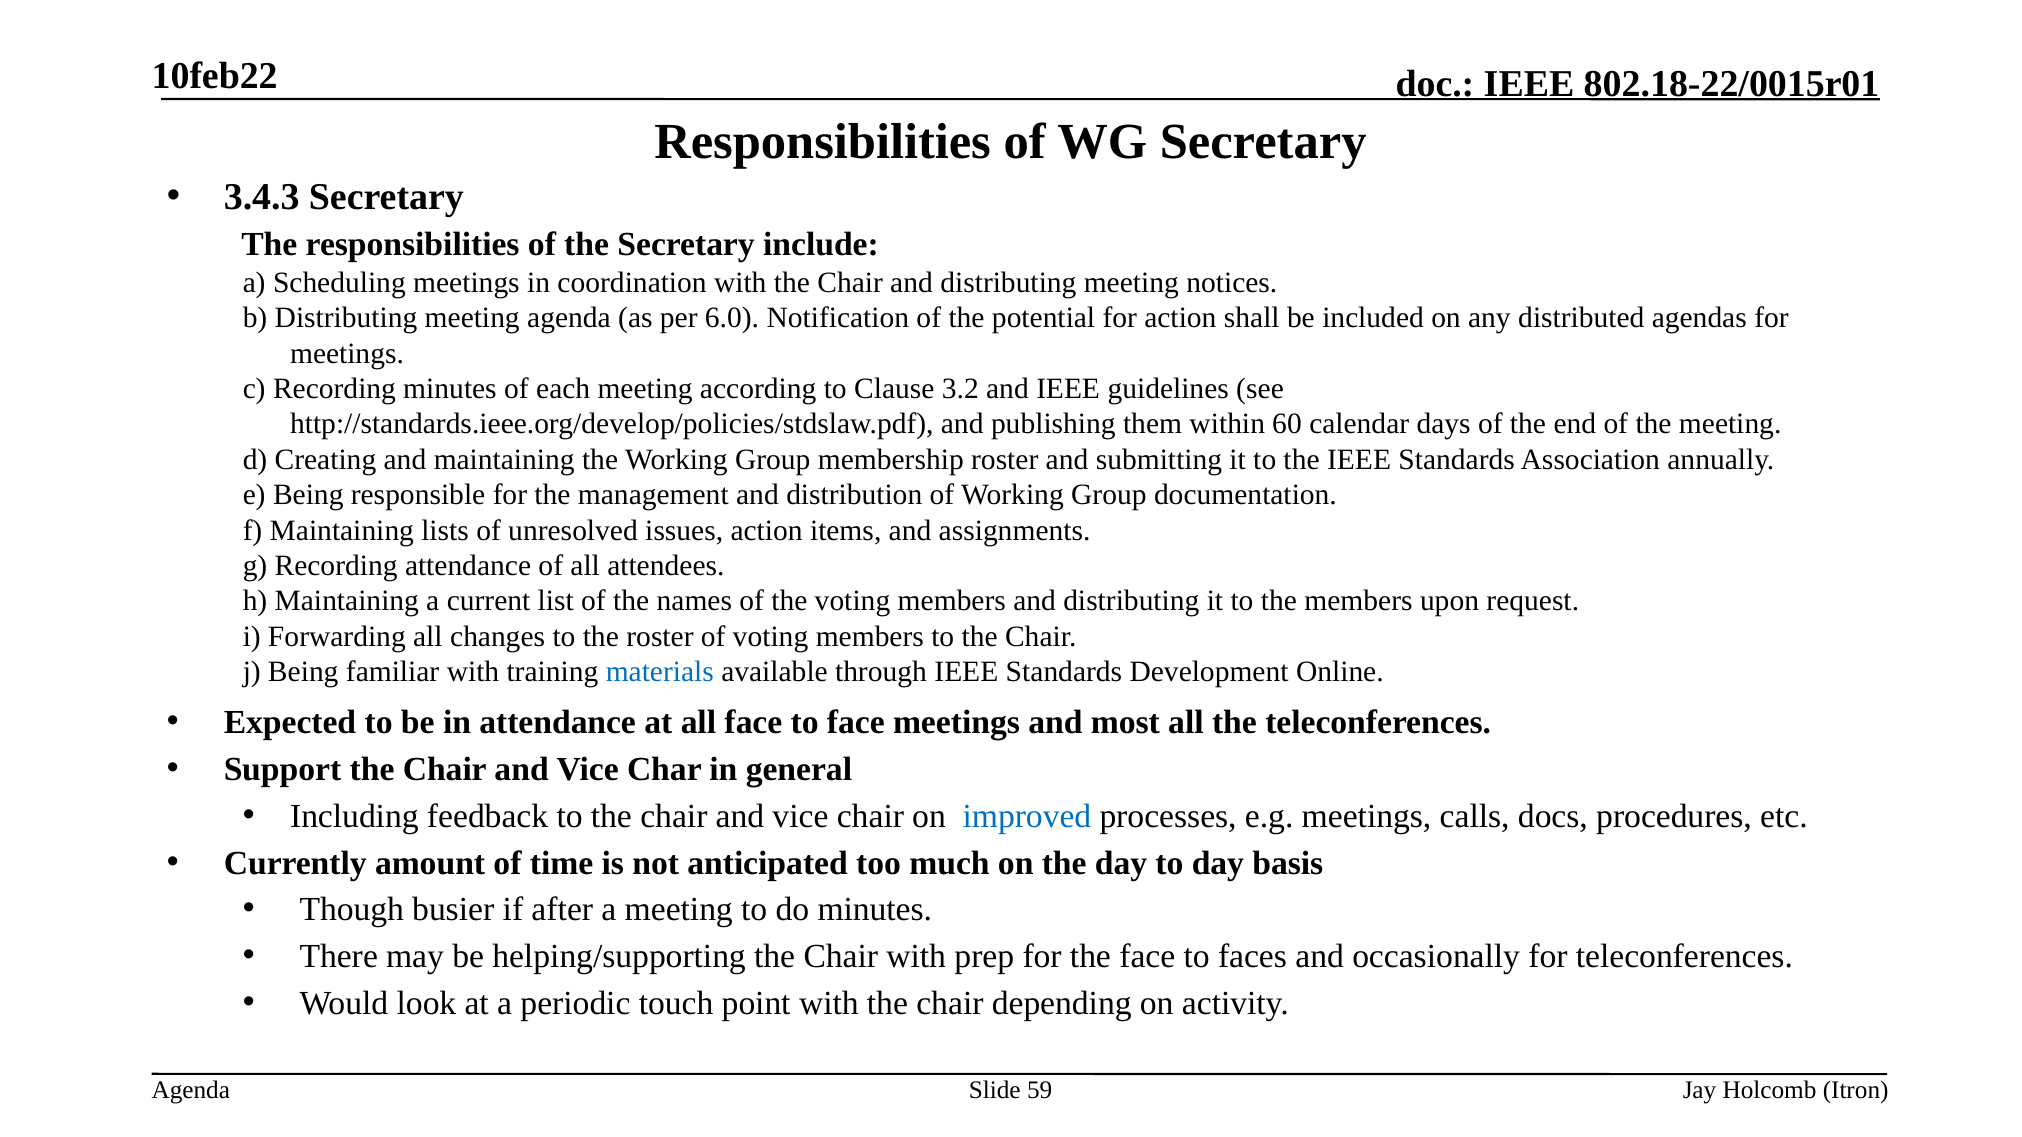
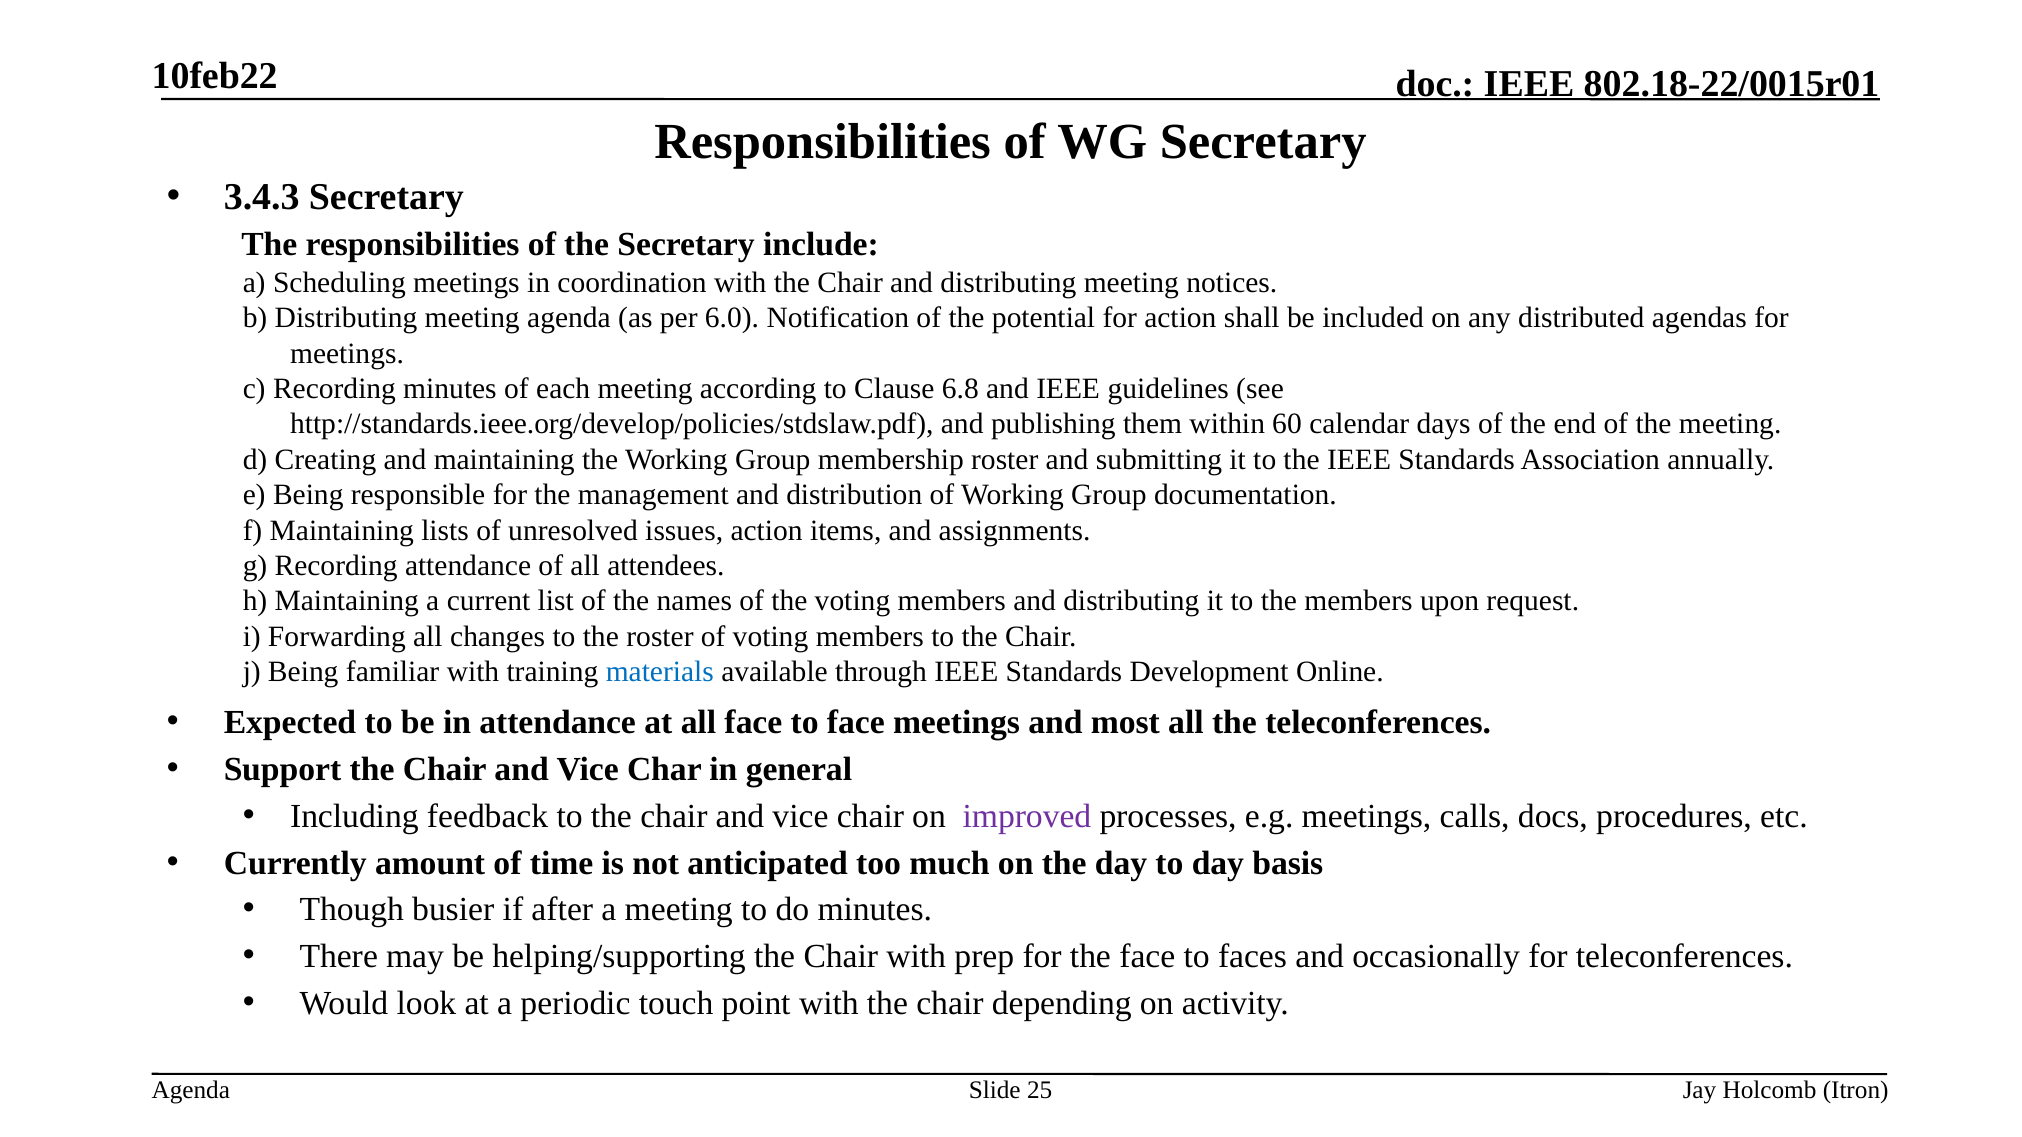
3.2: 3.2 -> 6.8 (960, 389)
improved colour: blue -> purple (1027, 817)
59: 59 -> 25 (1040, 1091)
